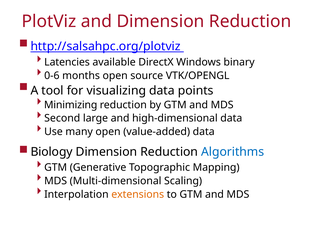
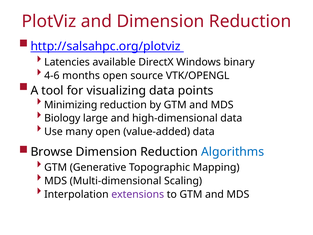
0-6: 0-6 -> 4-6 (52, 76)
Second: Second -> Biology (62, 118)
Biology: Biology -> Browse (52, 152)
extensions colour: orange -> purple (138, 194)
